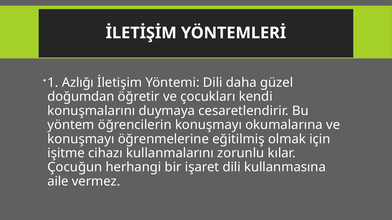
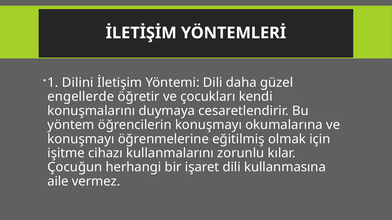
Azlığı: Azlığı -> Dilini (78, 83)
doğumdan: doğumdan -> engellerde (81, 97)
